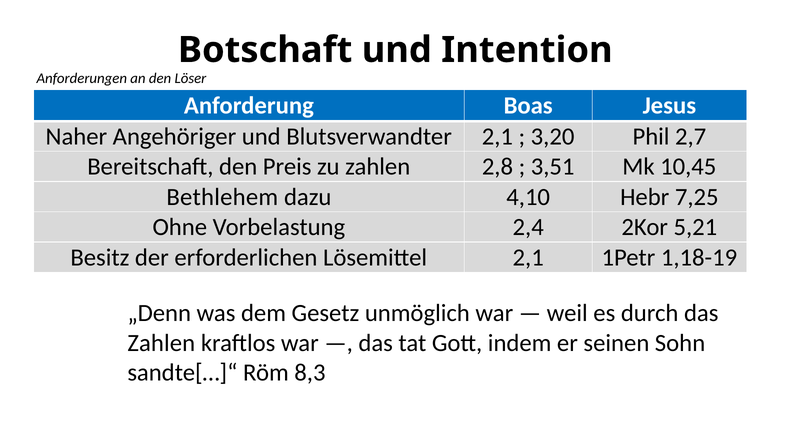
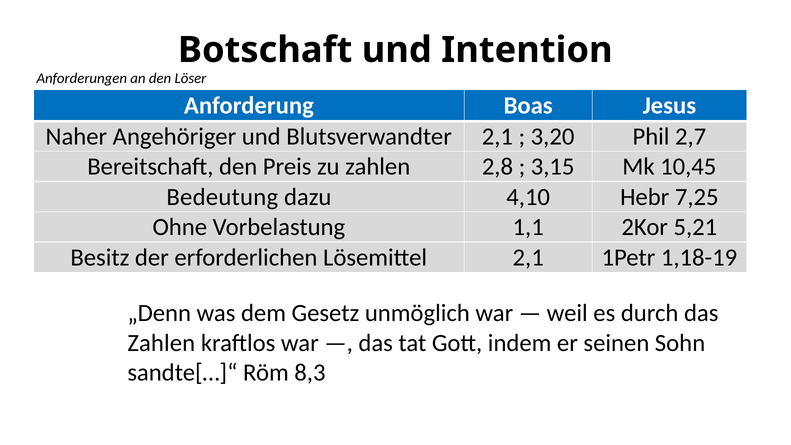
3,51: 3,51 -> 3,15 (553, 167)
Bethlehem: Bethlehem -> Bedeutung (222, 197)
2,4: 2,4 -> 1,1 (528, 227)
